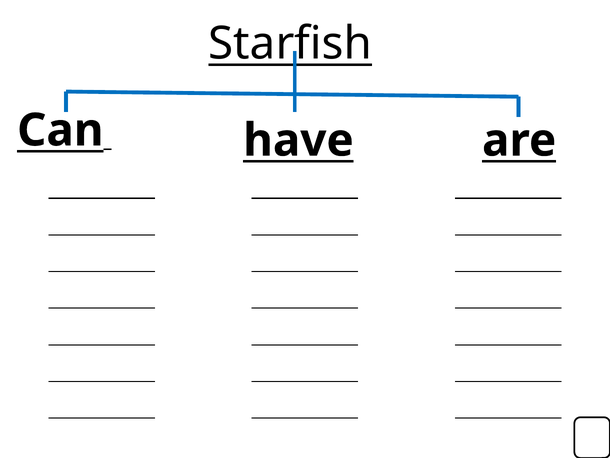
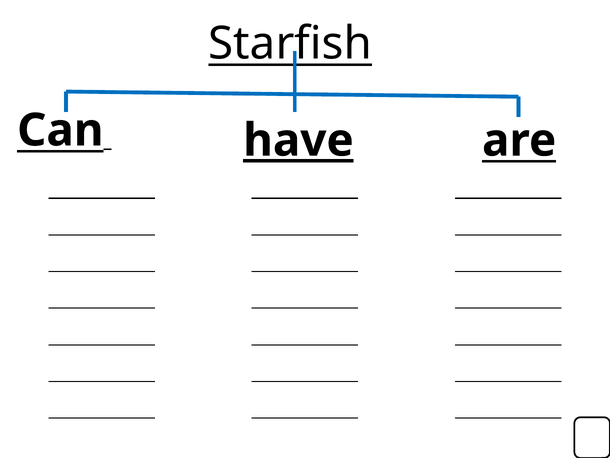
have underline: none -> present (298, 140)
